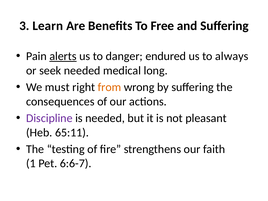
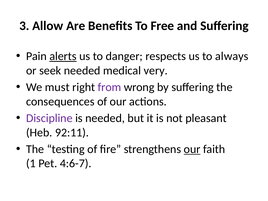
Learn: Learn -> Allow (48, 26)
endured: endured -> respects (166, 56)
long: long -> very (156, 71)
from colour: orange -> purple (109, 87)
65:11: 65:11 -> 92:11 (72, 132)
our underline: none -> present (192, 149)
6:6-7: 6:6-7 -> 4:6-7 (76, 163)
